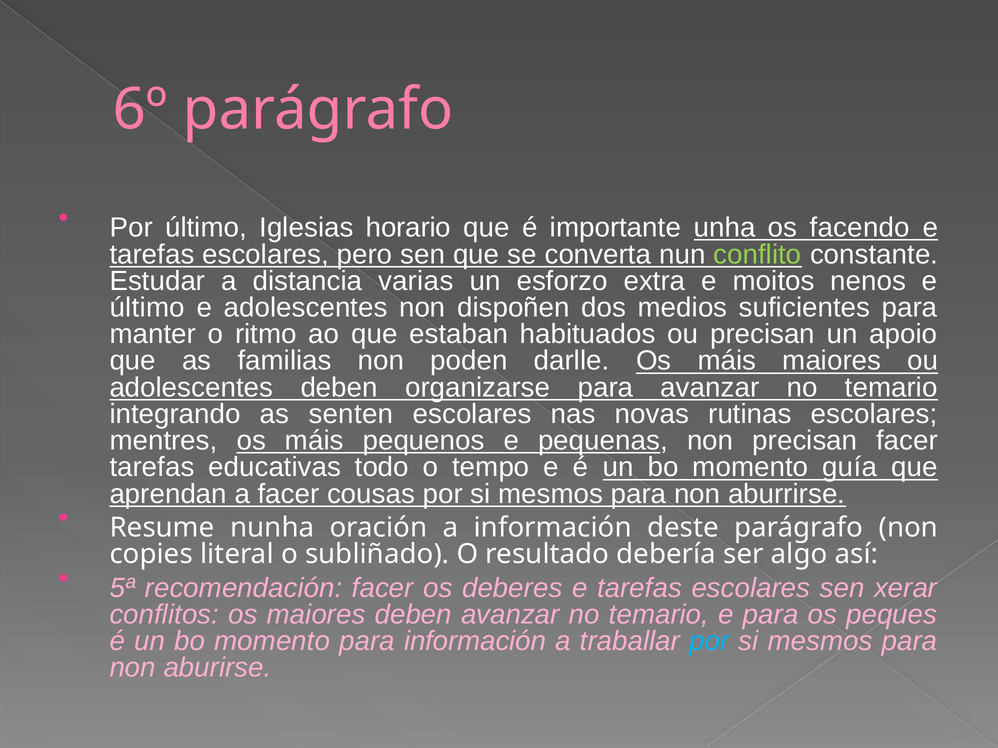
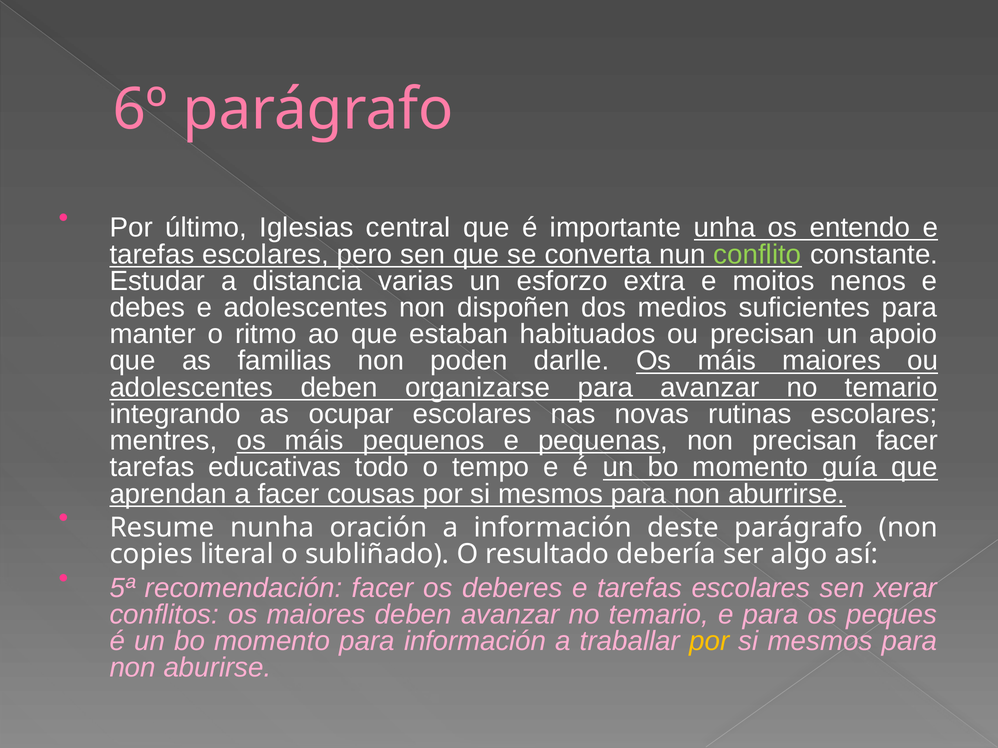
horario: horario -> central (408, 228)
facendo: facendo -> entendo (860, 228)
último: último -> debes (147, 308)
senten: senten -> ocupar (351, 414)
por colour: light blue -> yellow (709, 642)
